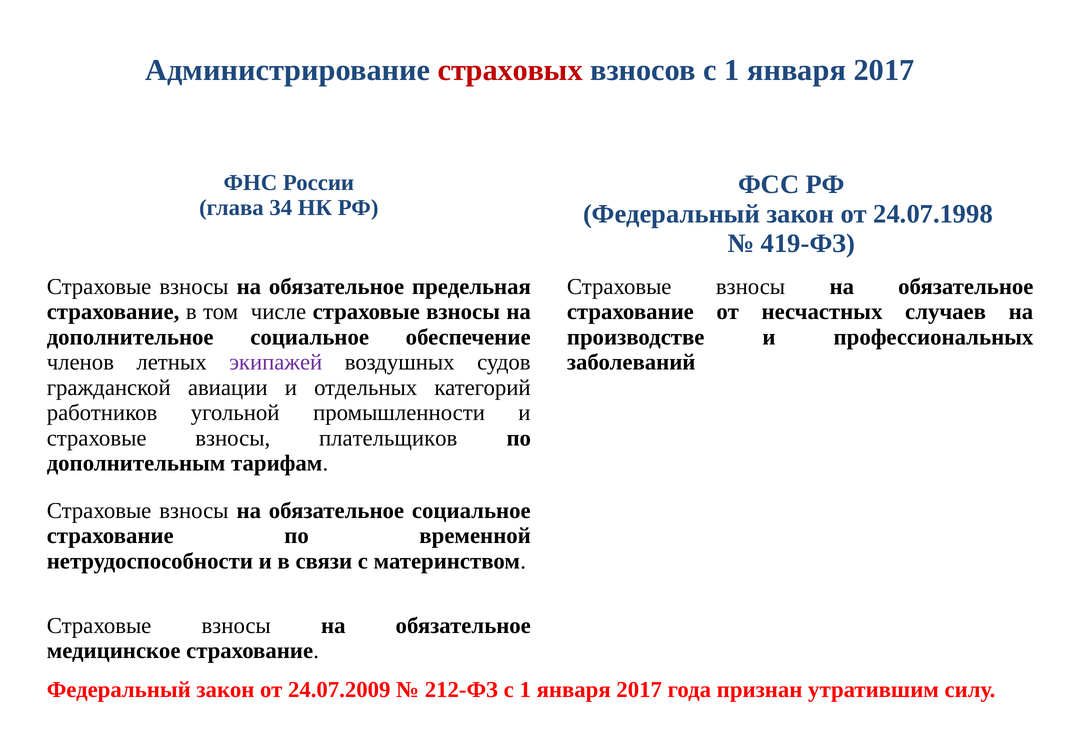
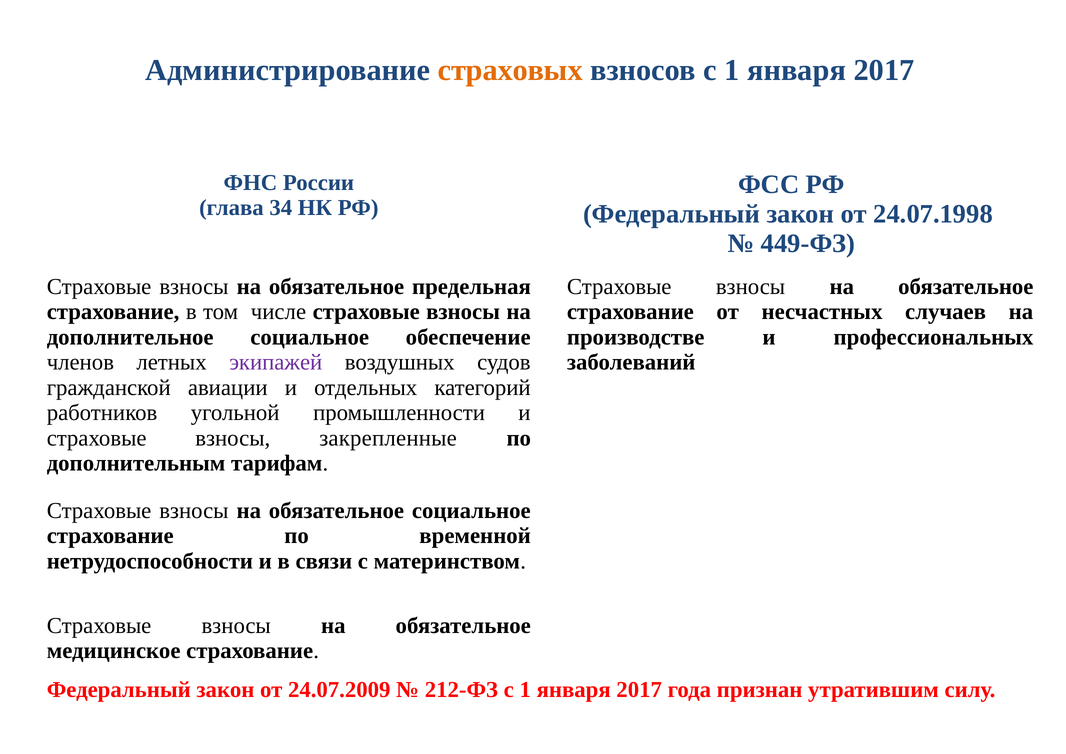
страховых colour: red -> orange (510, 70)
419-ФЗ: 419-ФЗ -> 449-ФЗ (808, 243)
плательщиков: плательщиков -> закрепленные (388, 438)
